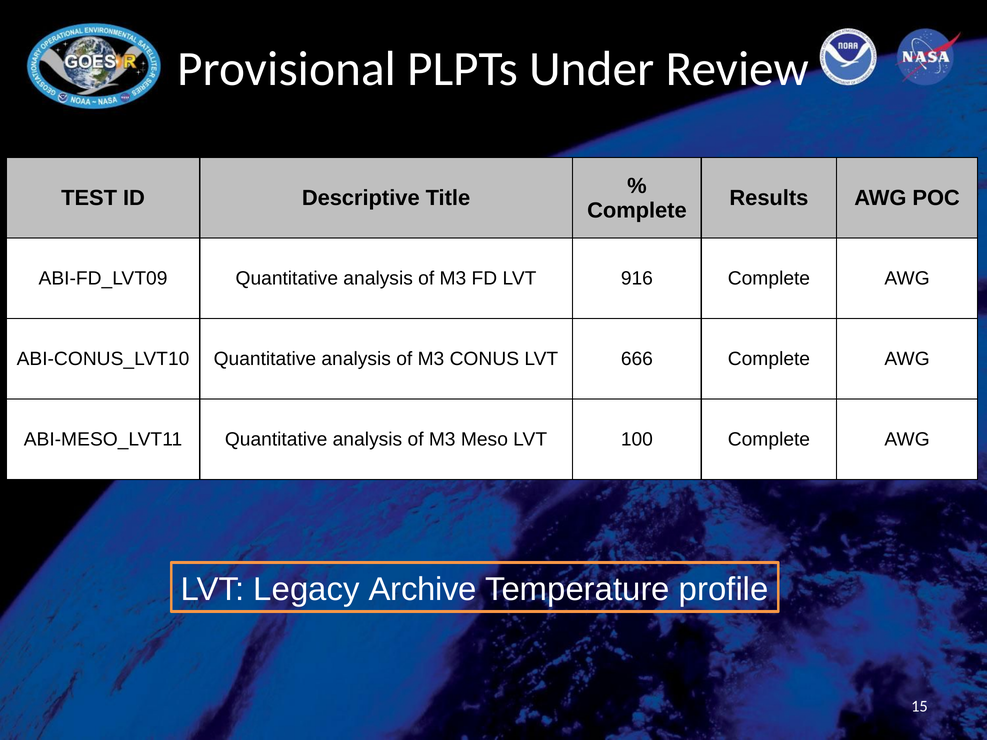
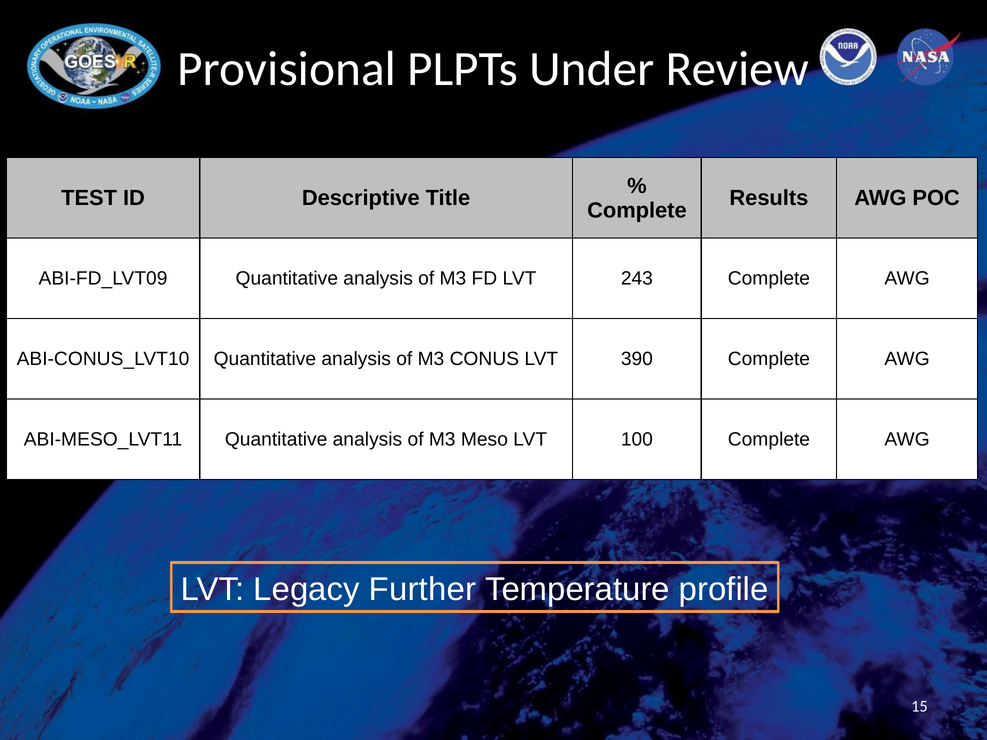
916: 916 -> 243 (637, 279)
666: 666 -> 390 (637, 359)
Archive: Archive -> Further (422, 590)
